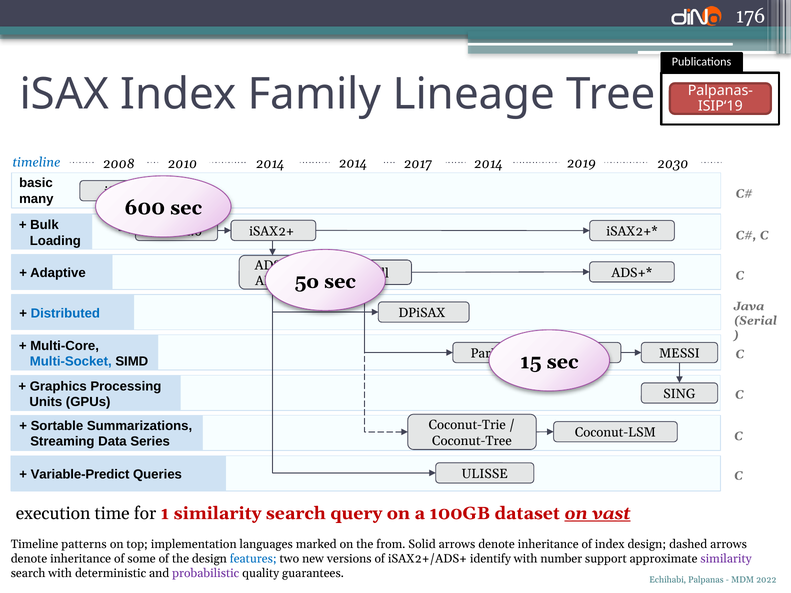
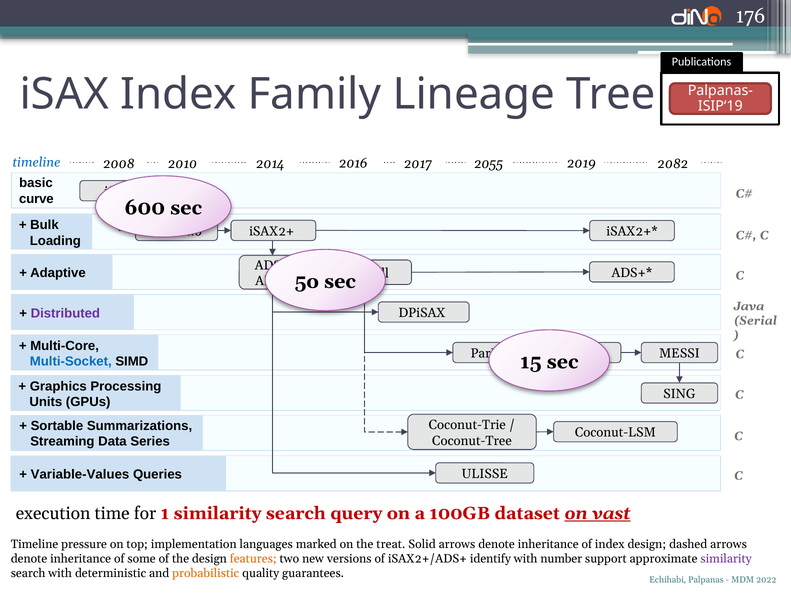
2014: 2014 -> 2016 (353, 164)
2017 2014: 2014 -> 2055 (489, 164)
2030: 2030 -> 2082 (673, 164)
many: many -> curve (36, 199)
Distributed colour: blue -> purple (65, 313)
Variable-Predict: Variable-Predict -> Variable-Values (80, 474)
patterns: patterns -> pressure (84, 544)
from: from -> treat (391, 544)
features colour: blue -> orange (253, 559)
probabilistic colour: purple -> orange (206, 573)
